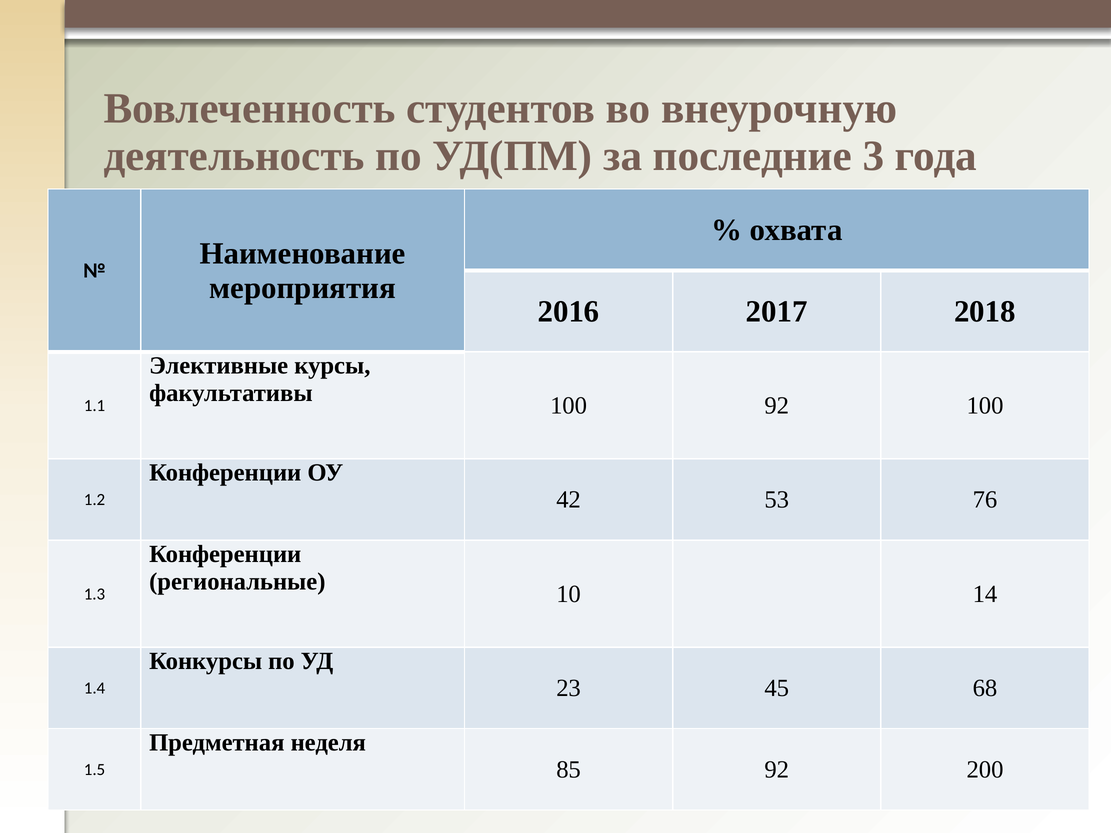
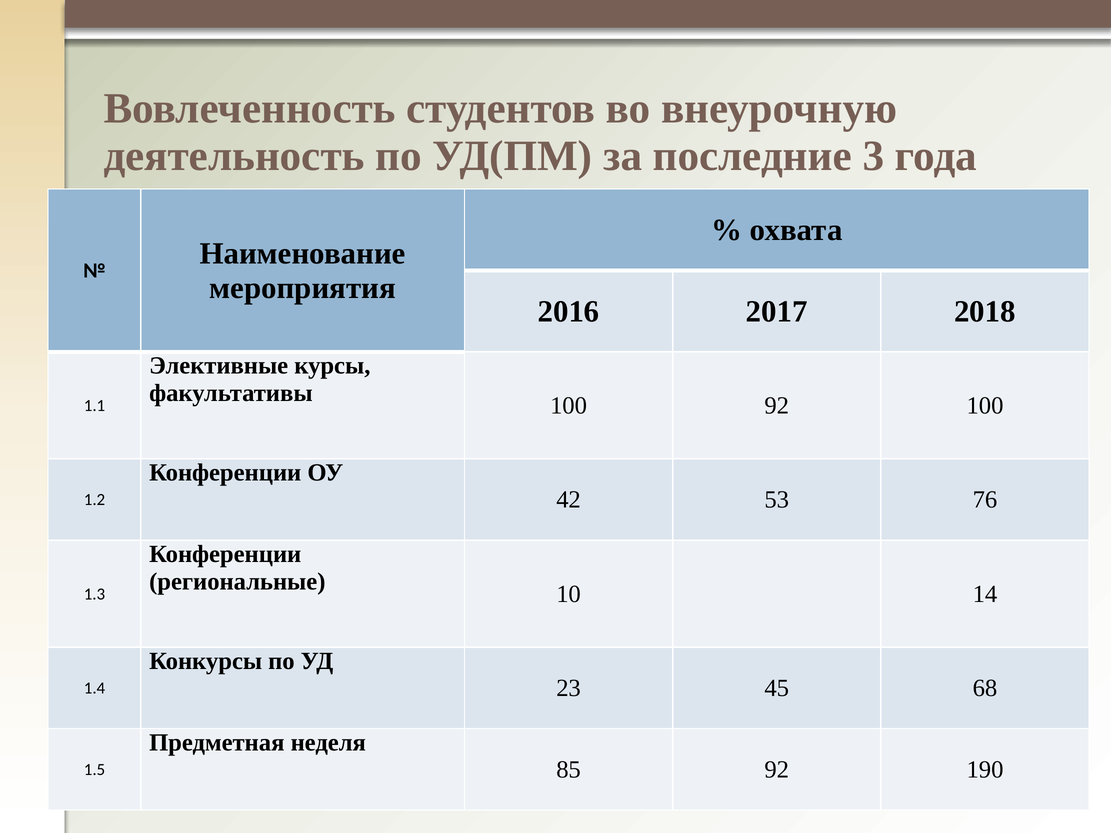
200: 200 -> 190 (985, 770)
